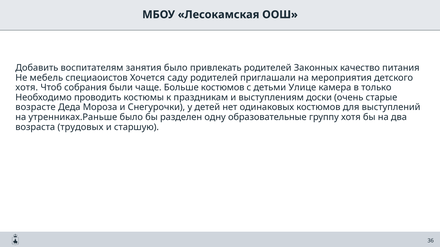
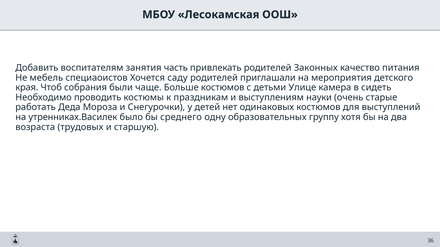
занятия было: было -> часть (176, 68)
хотя: хотя -> края (27, 88)
только: только -> сидеть (376, 88)
доски: доски -> науки (319, 98)
возрасте: возрасте -> работать (36, 108)
утренниках.Раньше: утренниках.Раньше -> утренниках.Василек (73, 117)
разделен: разделен -> среднего (181, 117)
образовательные: образовательные -> образовательных (267, 117)
